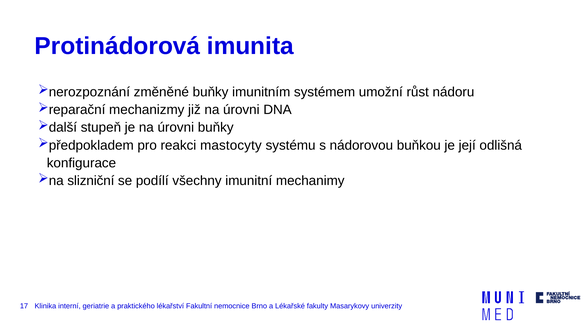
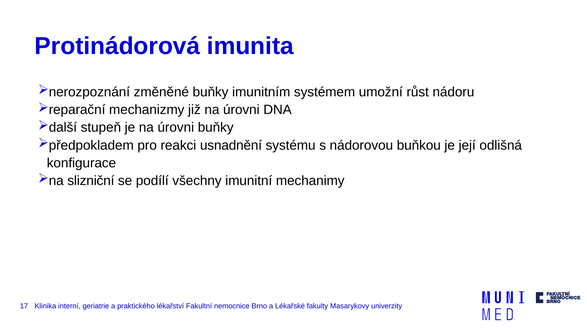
mastocyty: mastocyty -> usnadnění (231, 145)
